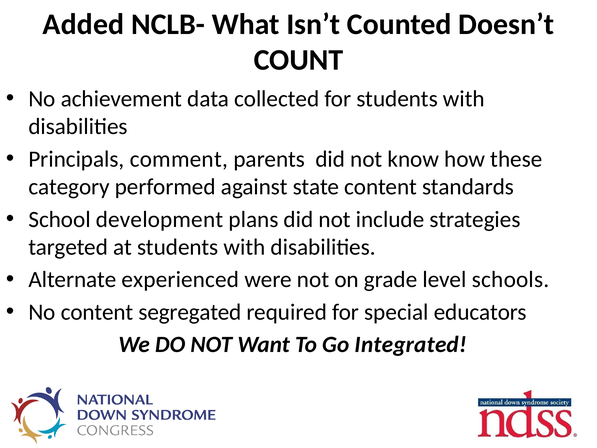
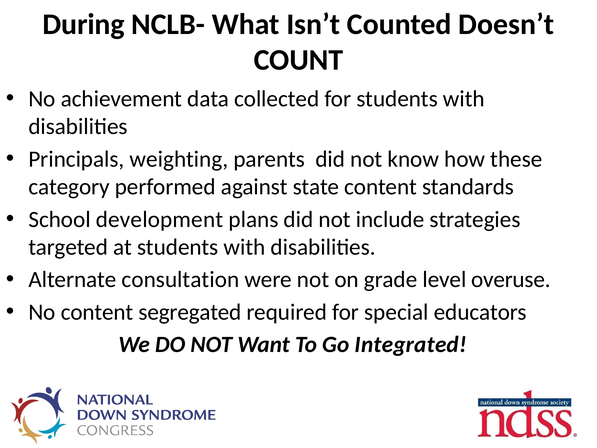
Added: Added -> During (84, 24)
comment: comment -> weighting (179, 159)
experienced: experienced -> consultation (180, 279)
schools: schools -> overuse (511, 279)
